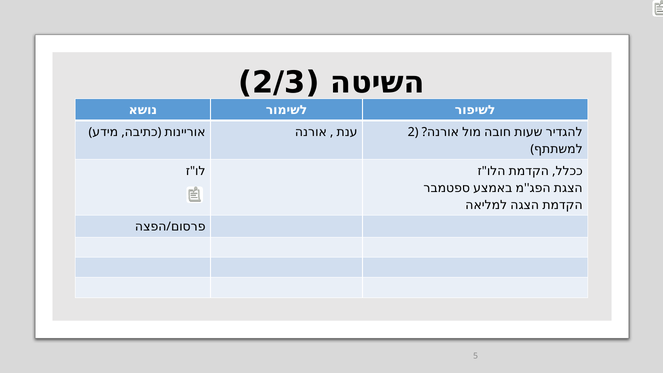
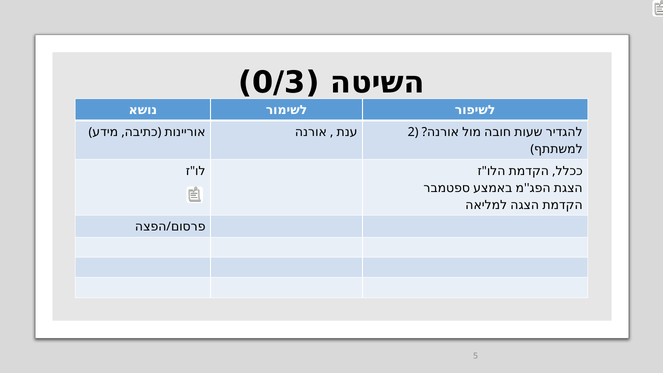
2/3: 2/3 -> 0/3 (279, 82)
